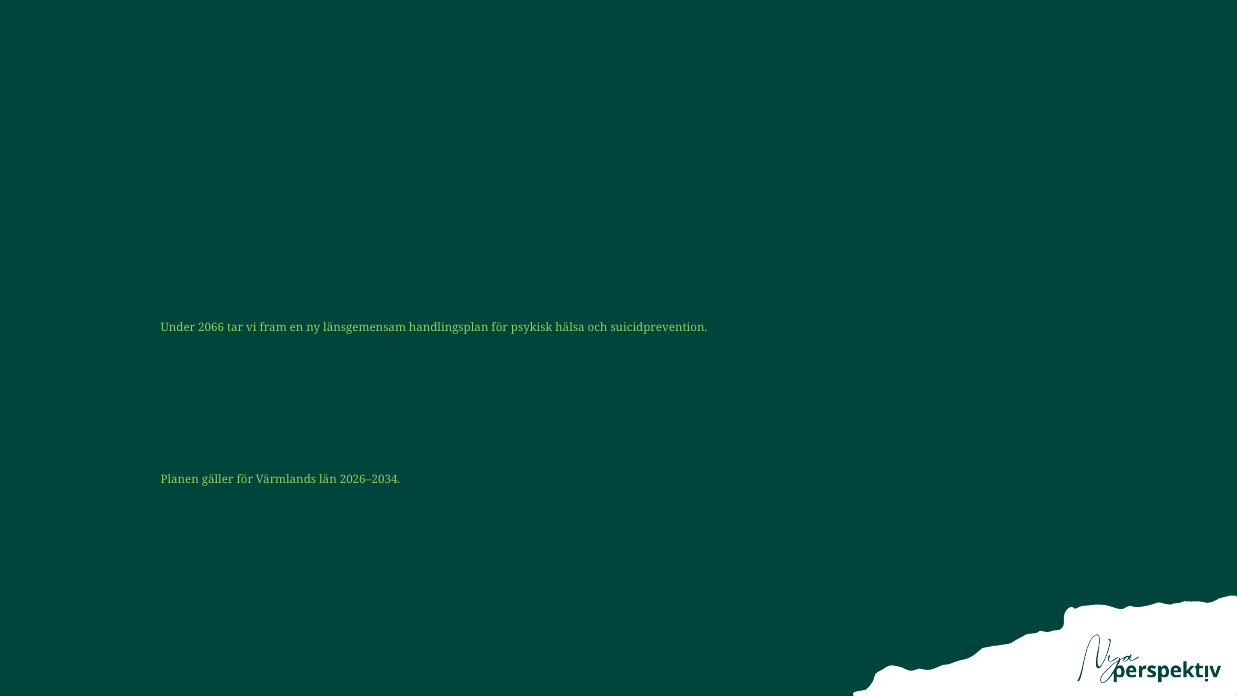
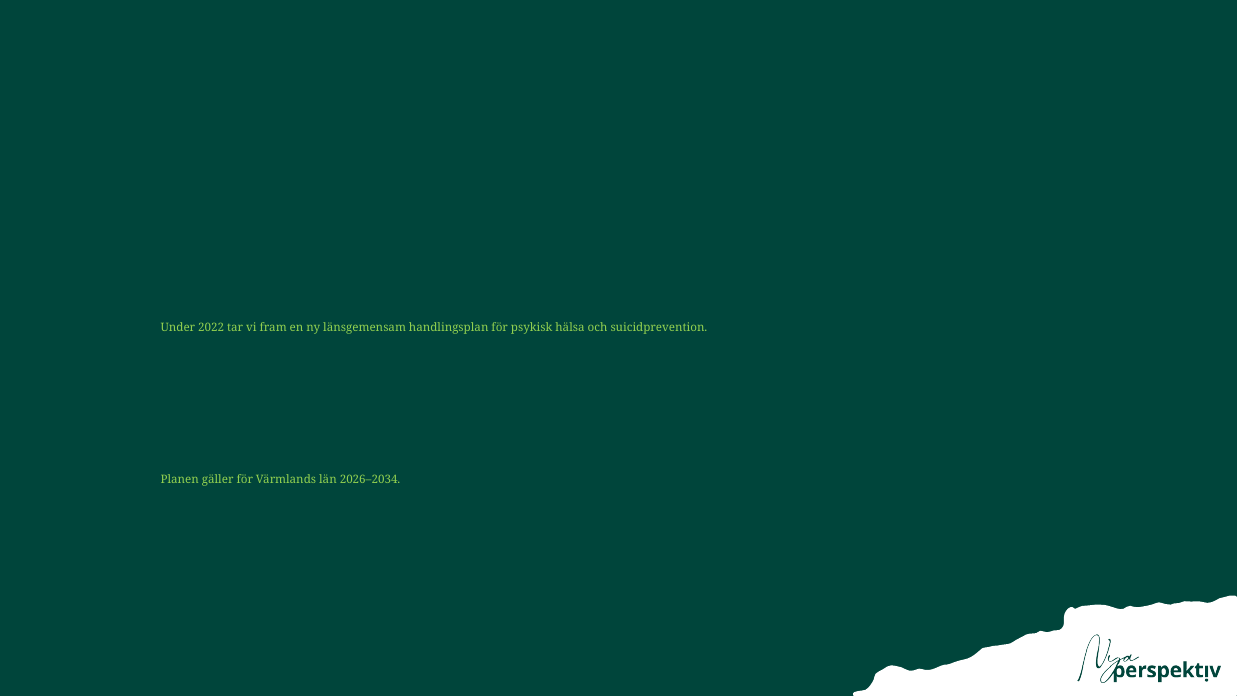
2066: 2066 -> 2022 (211, 328)
